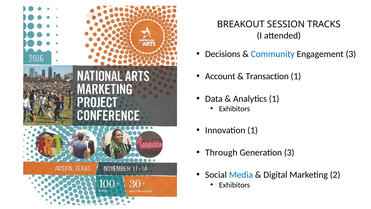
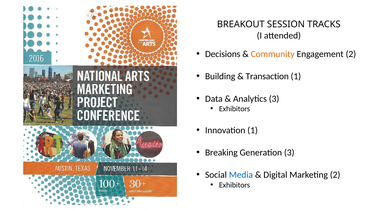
Community colour: blue -> orange (273, 54)
Engagement 3: 3 -> 2 (351, 54)
Account: Account -> Building (220, 76)
Analytics 1: 1 -> 3 (274, 99)
Through: Through -> Breaking (221, 152)
